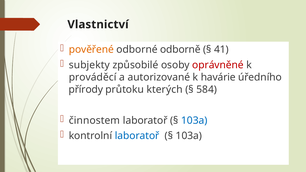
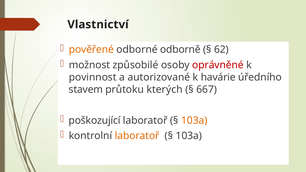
41: 41 -> 62 (221, 50)
subjekty: subjekty -> možnost (89, 65)
prováděcí: prováděcí -> povinnost (93, 77)
přírody: přírody -> stavem (86, 90)
584: 584 -> 667 (207, 90)
činnostem: činnostem -> poškozující (95, 120)
103a colour: blue -> orange (194, 120)
laboratoř colour: blue -> orange (137, 136)
